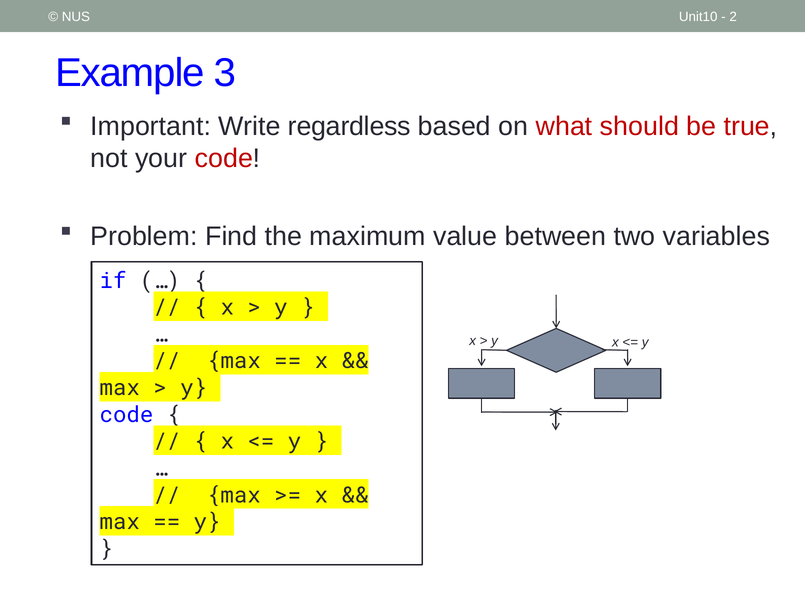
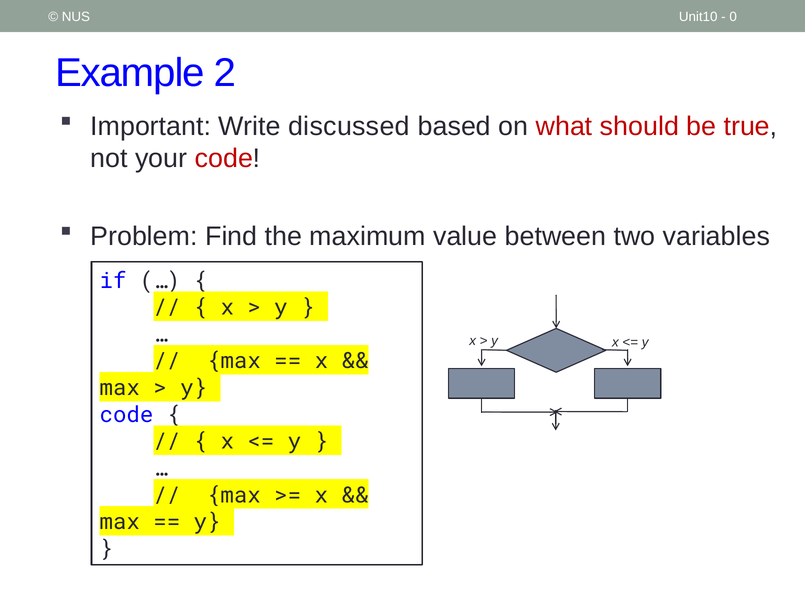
2: 2 -> 0 (733, 17)
3: 3 -> 2 (225, 73)
regardless: regardless -> discussed (349, 127)
